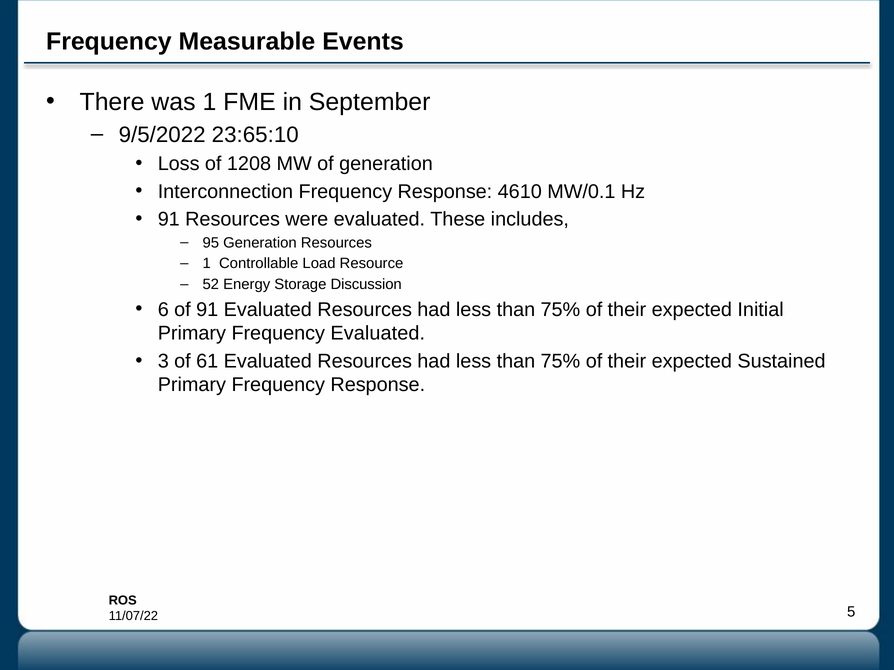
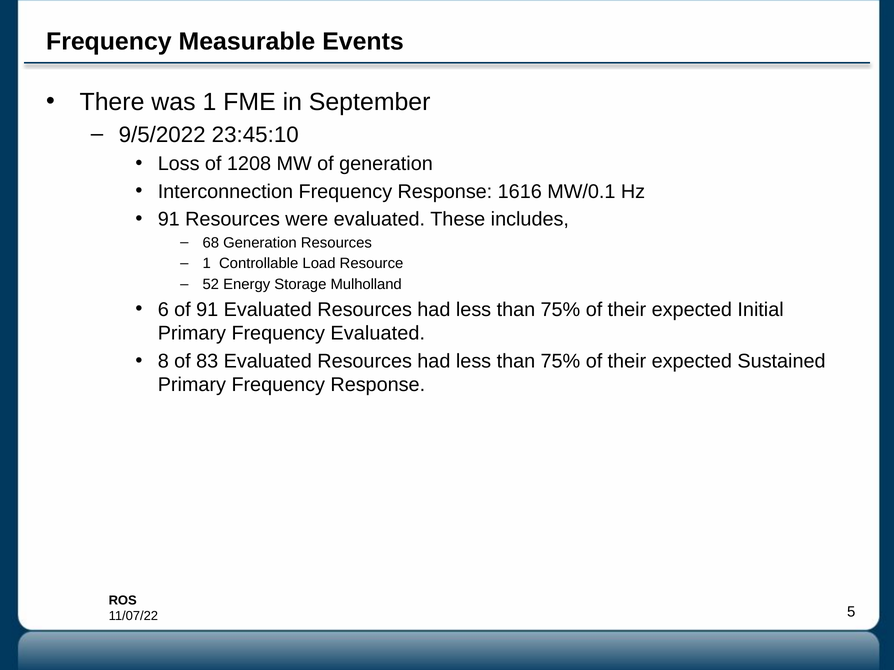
23:65:10: 23:65:10 -> 23:45:10 (255, 135)
4610: 4610 -> 1616 (520, 192)
95: 95 -> 68 (211, 243)
Discussion: Discussion -> Mulholland (366, 285)
3: 3 -> 8 (163, 361)
61: 61 -> 83 (207, 361)
